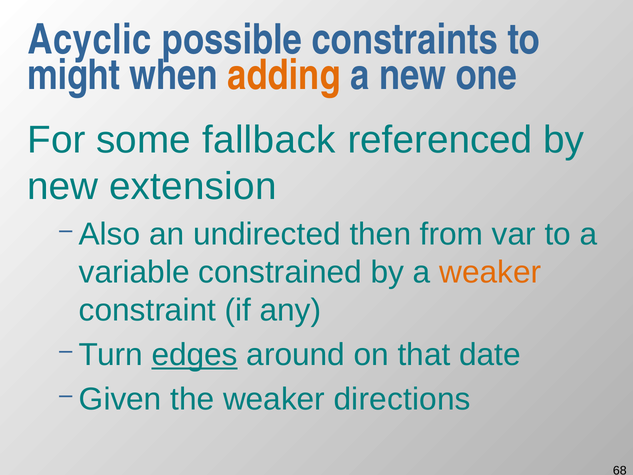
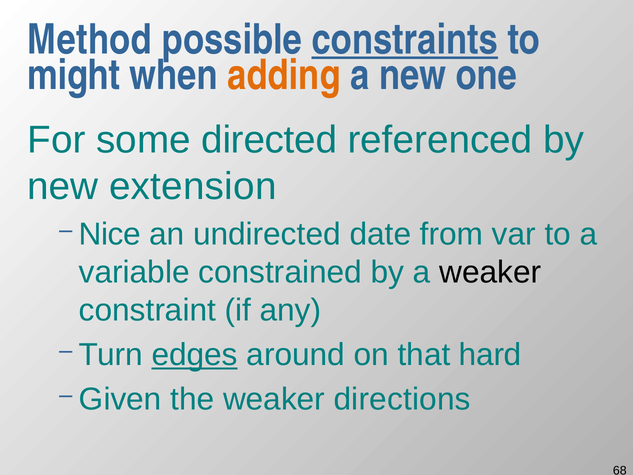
Acyclic: Acyclic -> Method (90, 40)
constraints underline: none -> present (405, 40)
fallback: fallback -> directed (269, 140)
Also: Also -> Nice (110, 234)
then: then -> date (380, 234)
weaker colour: orange -> black (490, 272)
date: date -> hard (490, 355)
